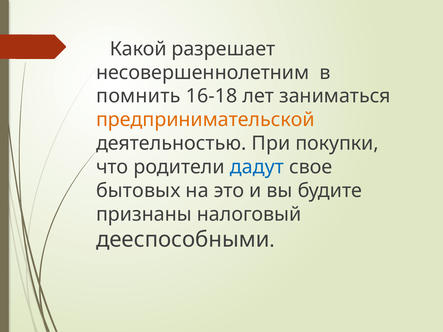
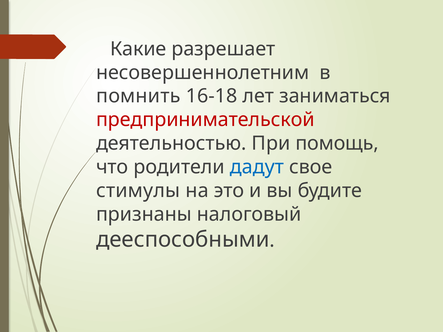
Какой: Какой -> Какие (138, 49)
предпринимательской colour: orange -> red (205, 120)
покупки: покупки -> помощь (337, 143)
бытовых: бытовых -> стимулы (138, 191)
